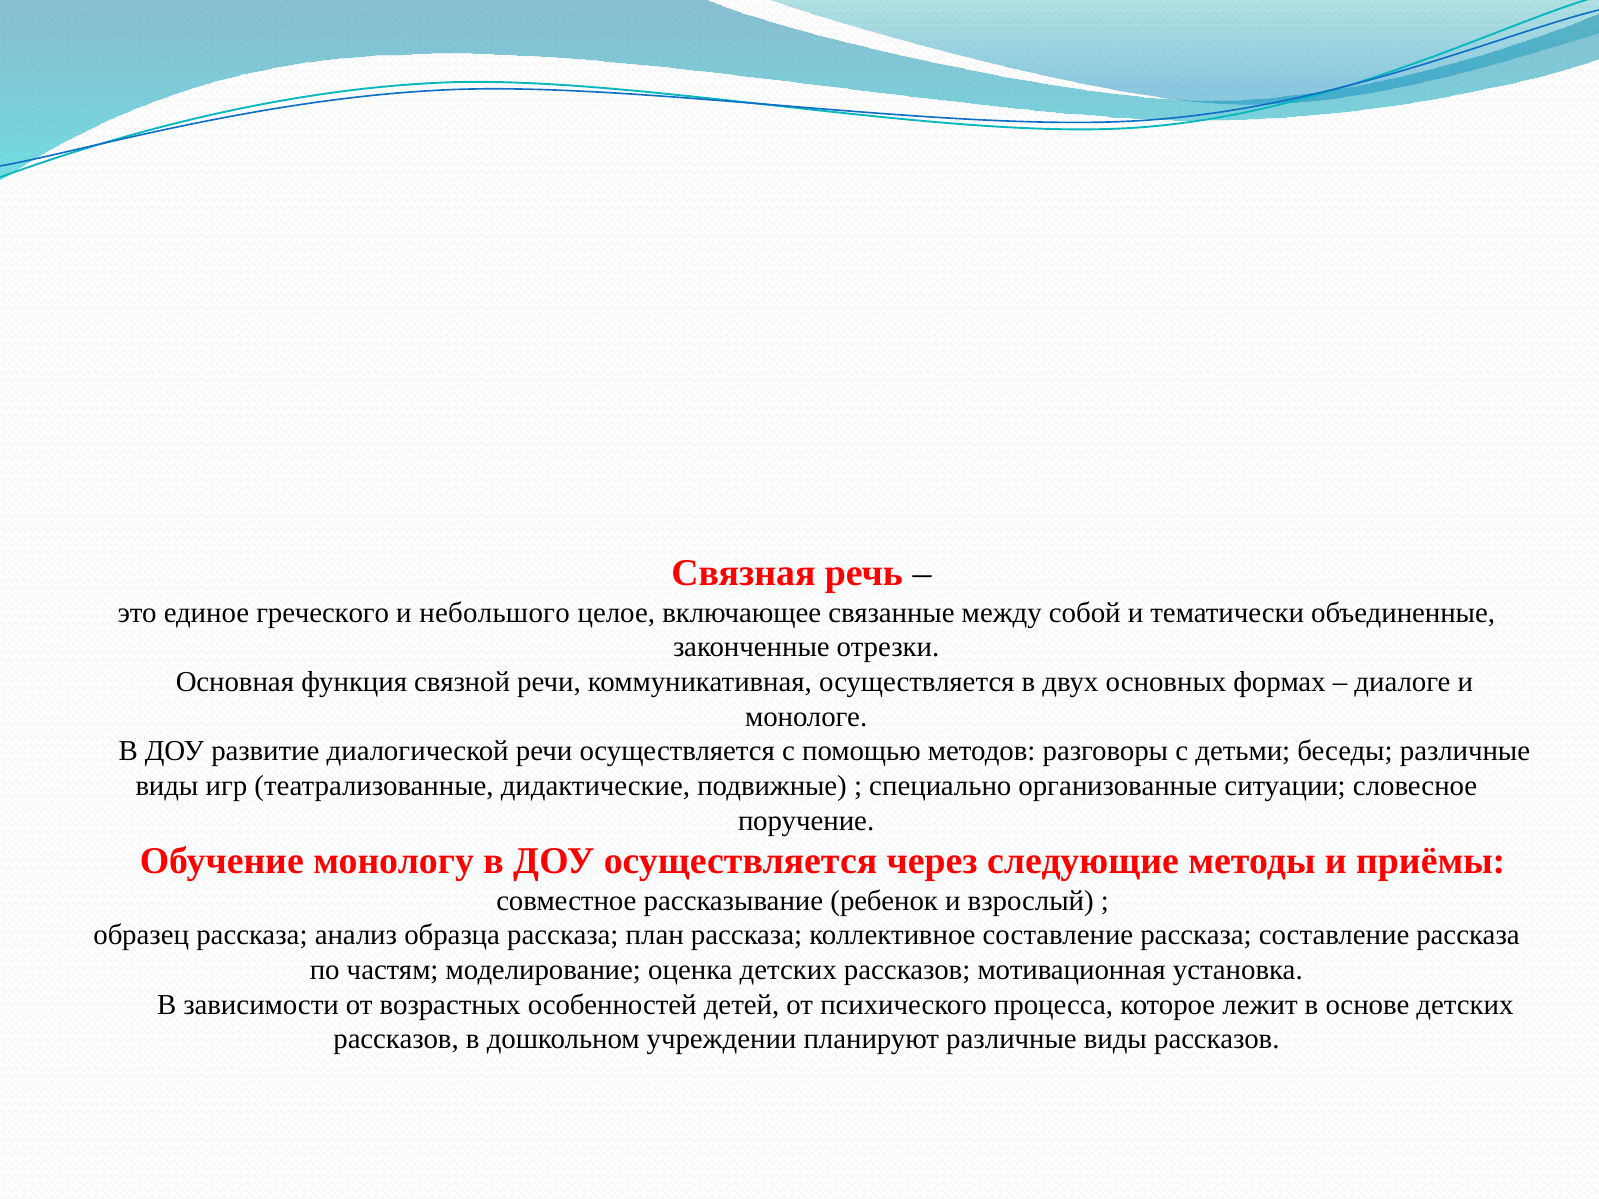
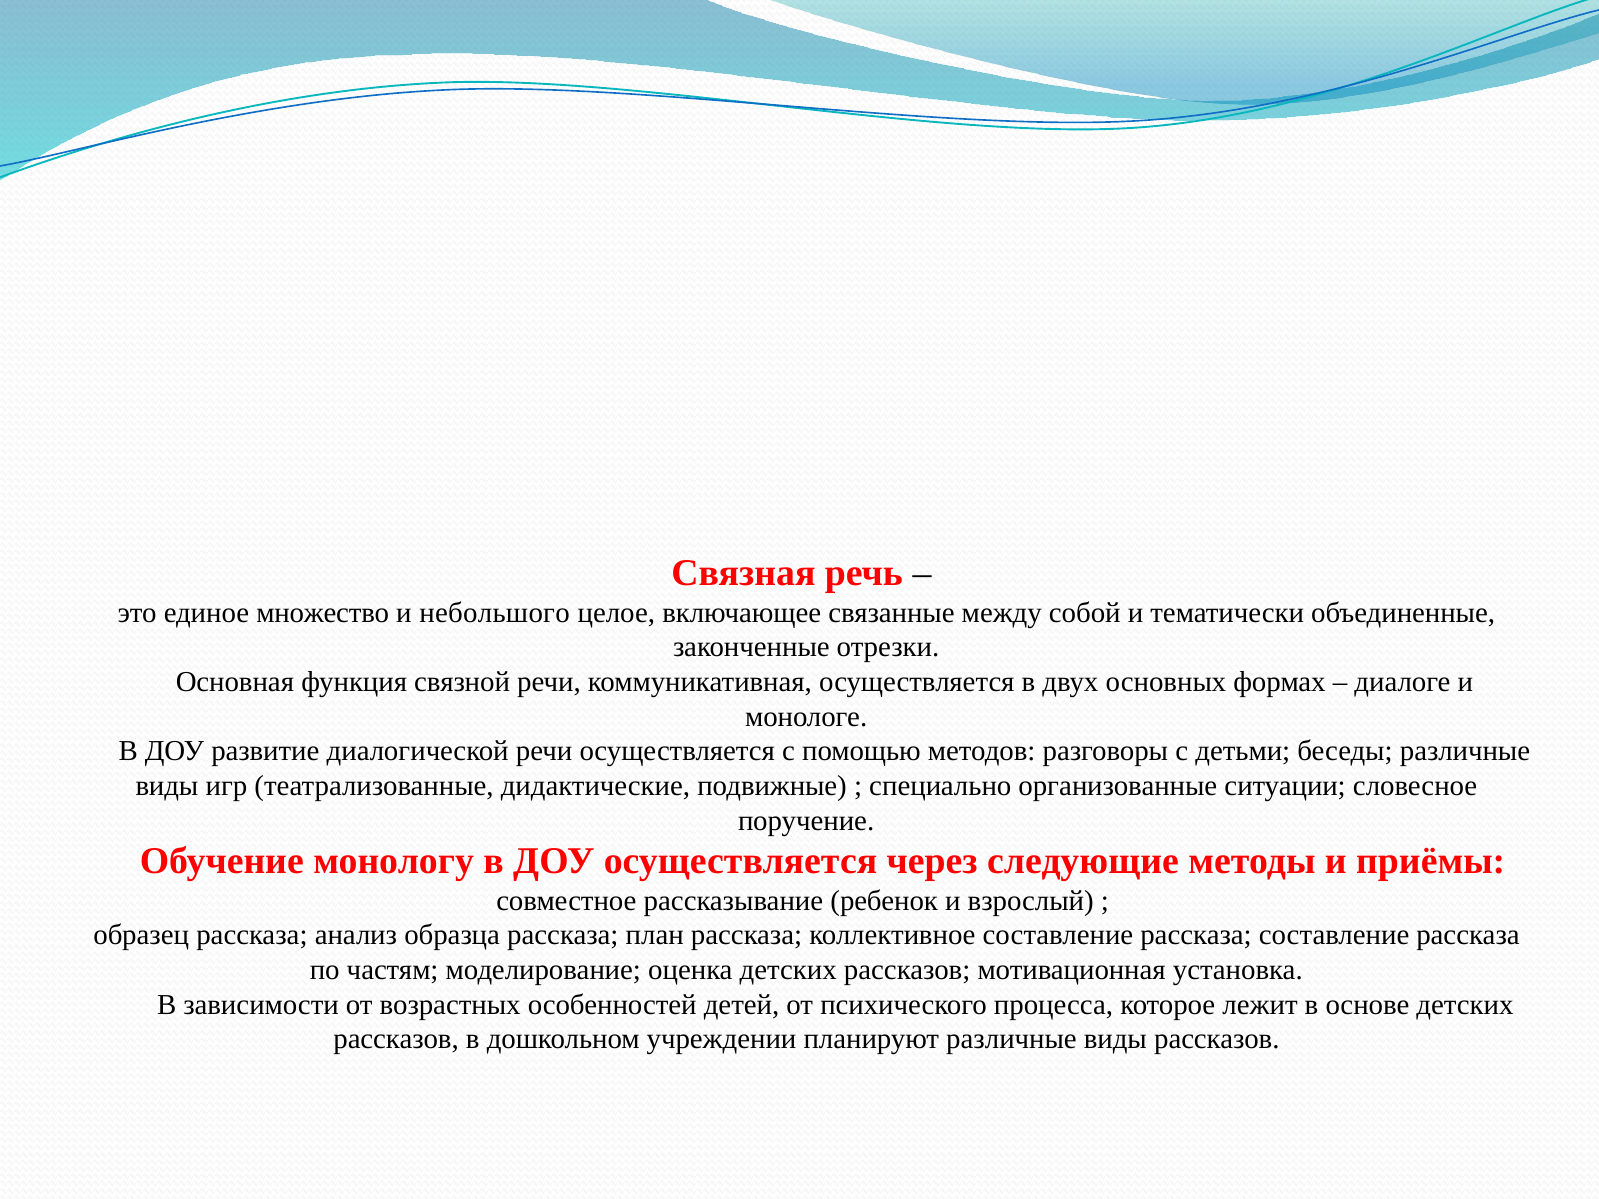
греческого: греческого -> множество (323, 613)
